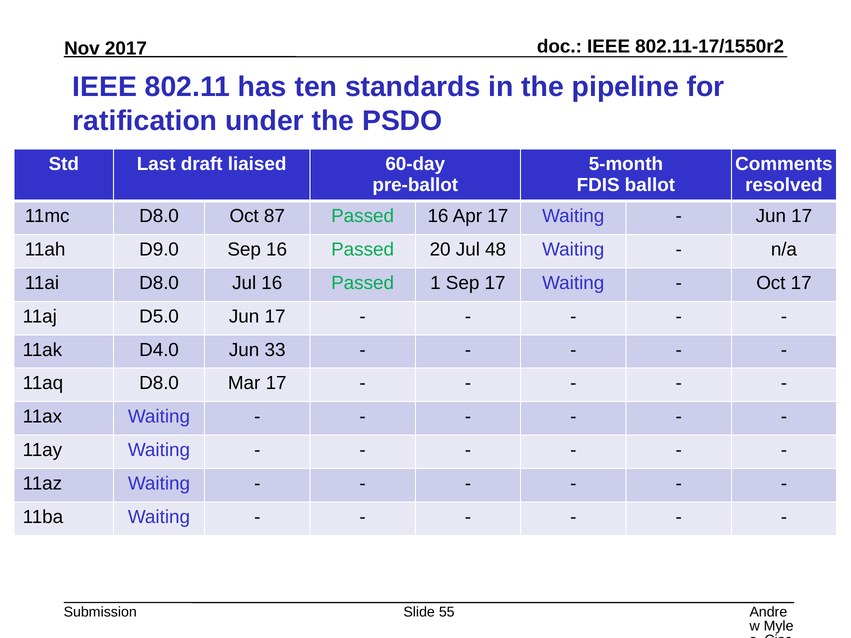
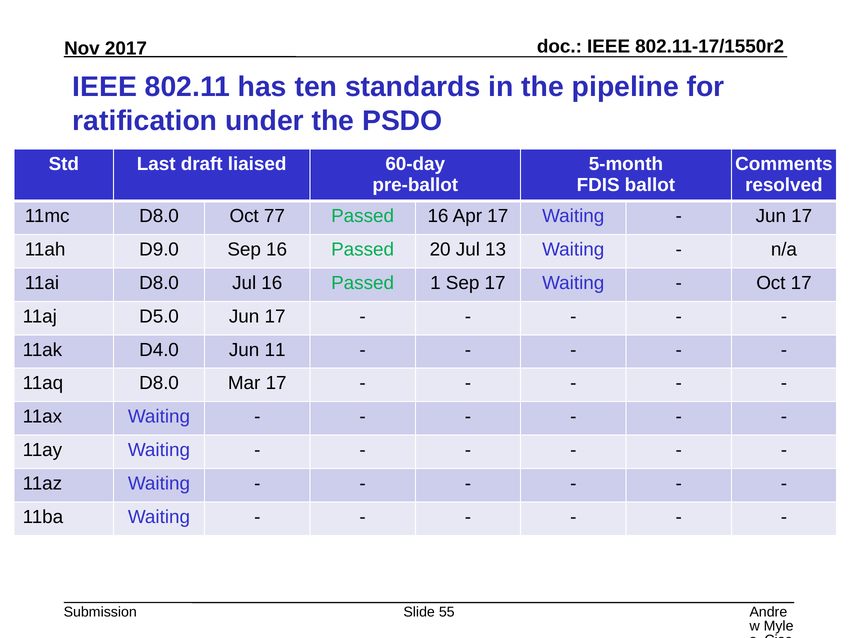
87: 87 -> 77 (274, 216)
48: 48 -> 13 (496, 250)
33: 33 -> 11 (275, 350)
